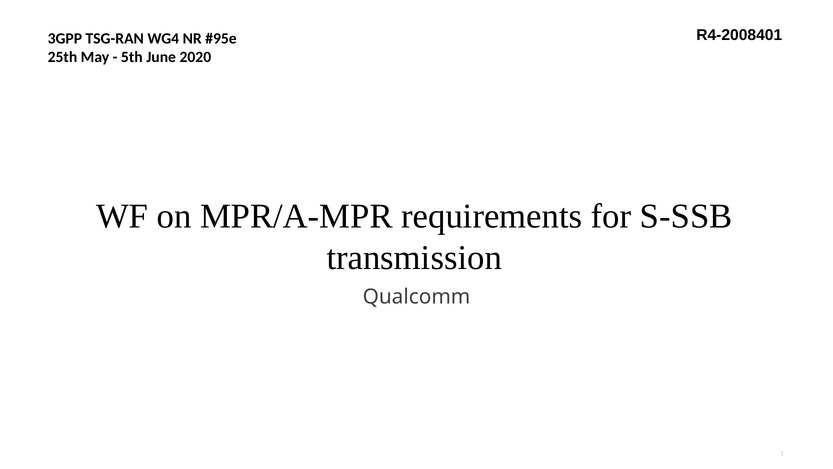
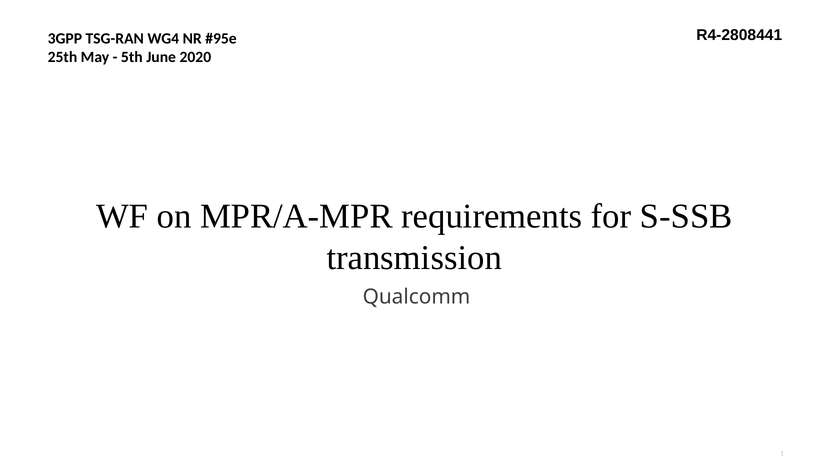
R4-2008401: R4-2008401 -> R4-2808441 (739, 35)
